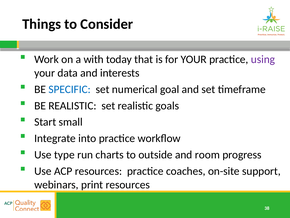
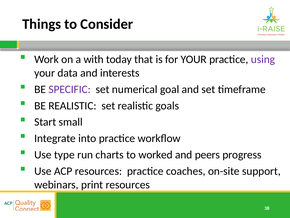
SPECIFIC colour: blue -> purple (70, 89)
outside: outside -> worked (156, 155)
room: room -> peers (207, 155)
